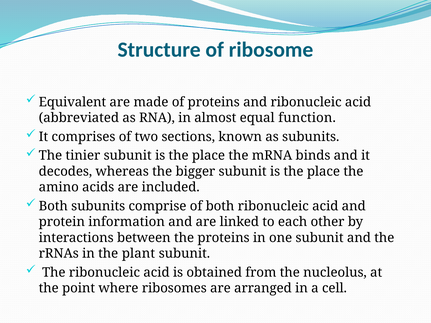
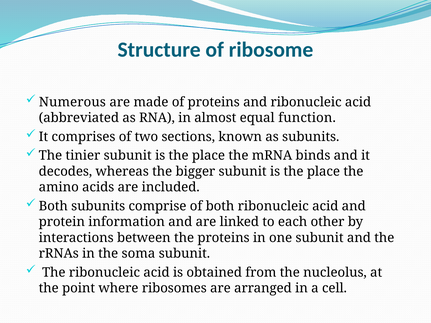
Equivalent: Equivalent -> Numerous (72, 102)
plant: plant -> soma (138, 254)
